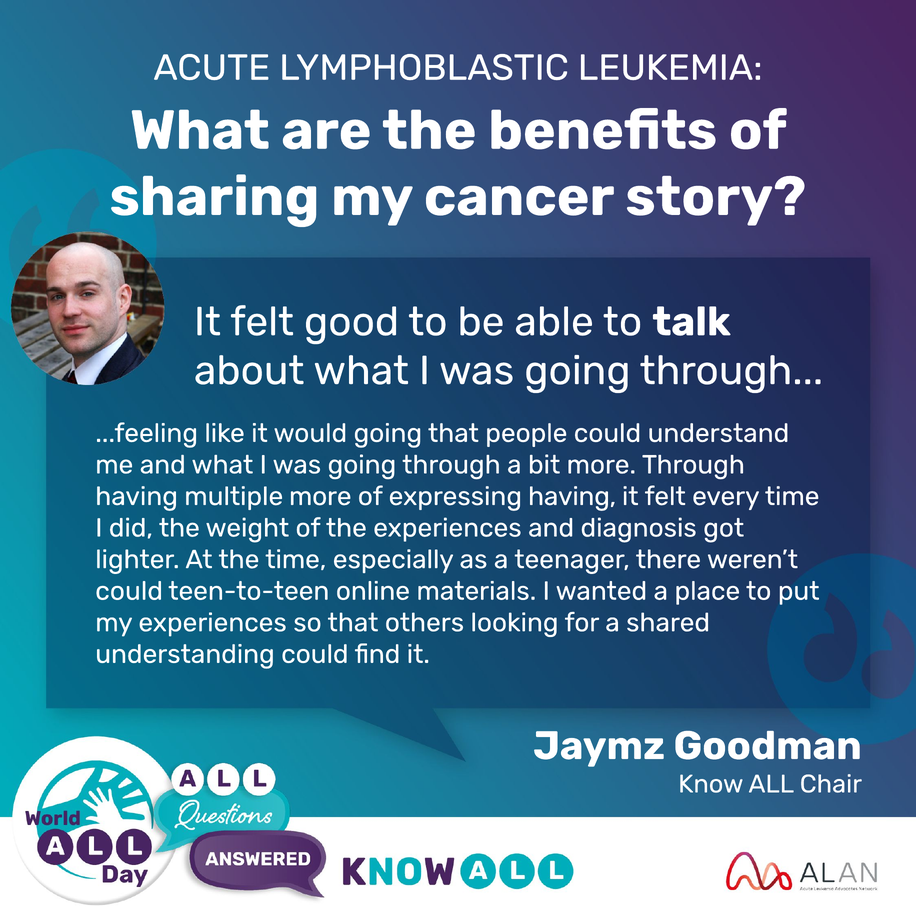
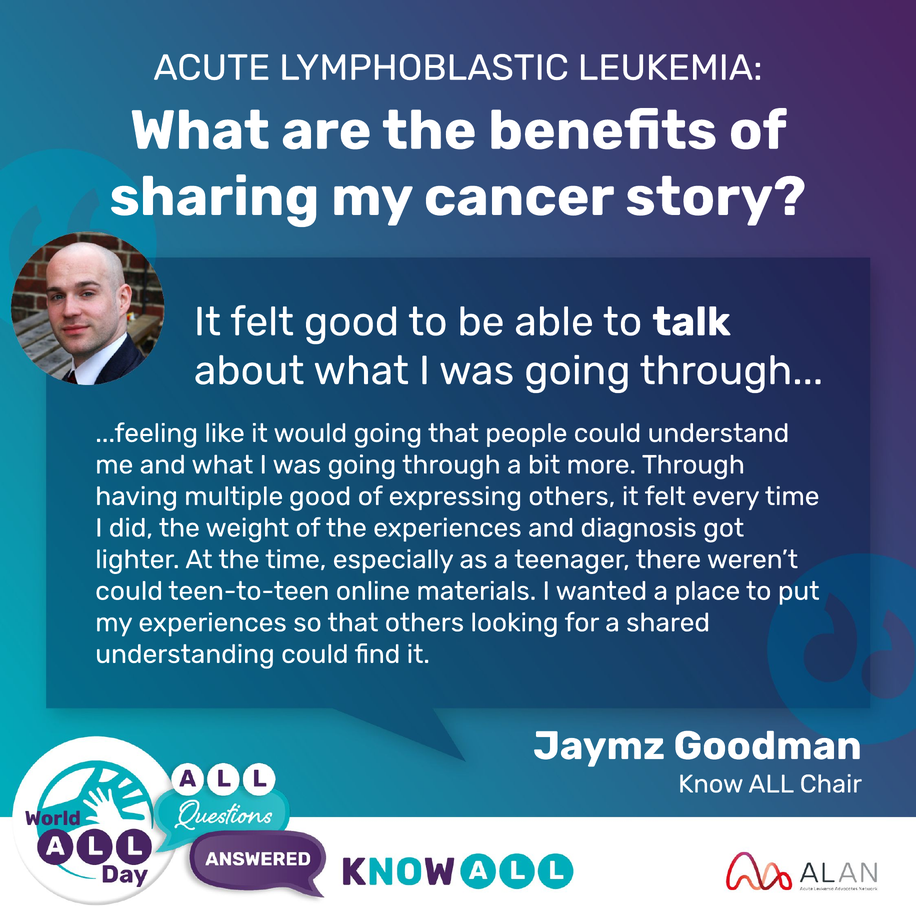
multiple more: more -> good (320, 496)
expressing having: having -> others (572, 496)
